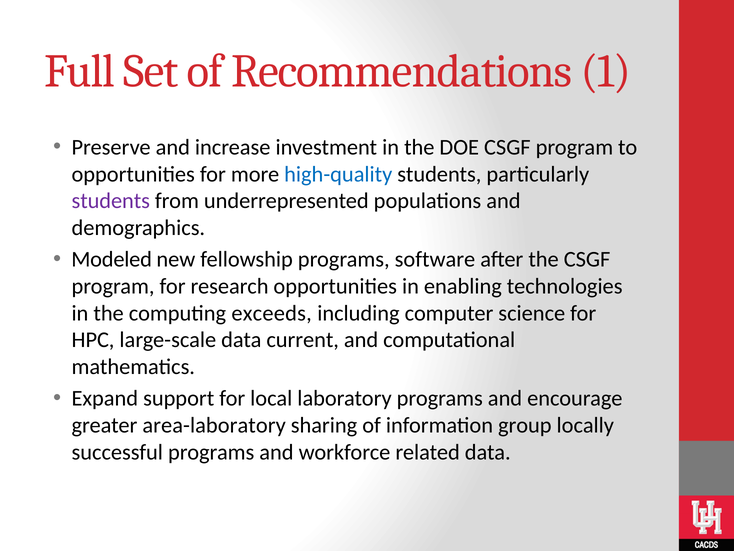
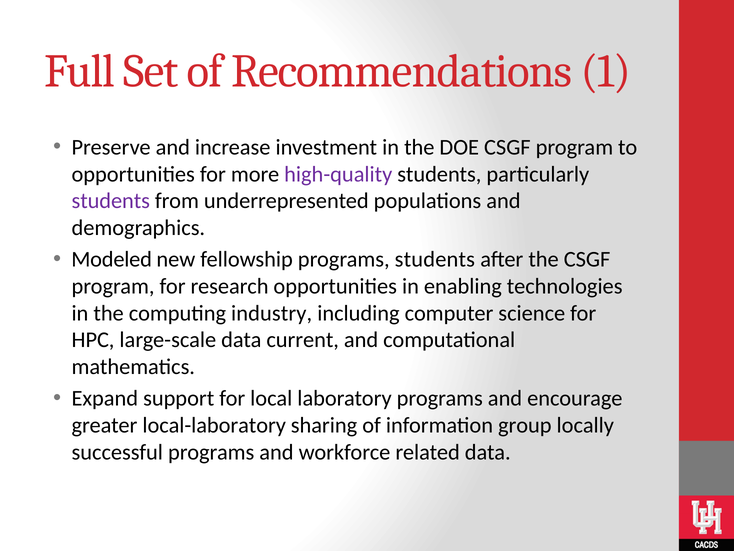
high-quality colour: blue -> purple (338, 174)
programs software: software -> students (435, 259)
exceeds: exceeds -> industry (272, 313)
area-laboratory: area-laboratory -> local-laboratory (214, 425)
